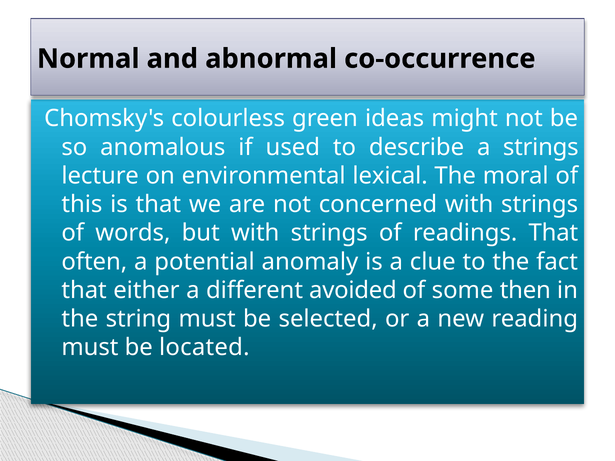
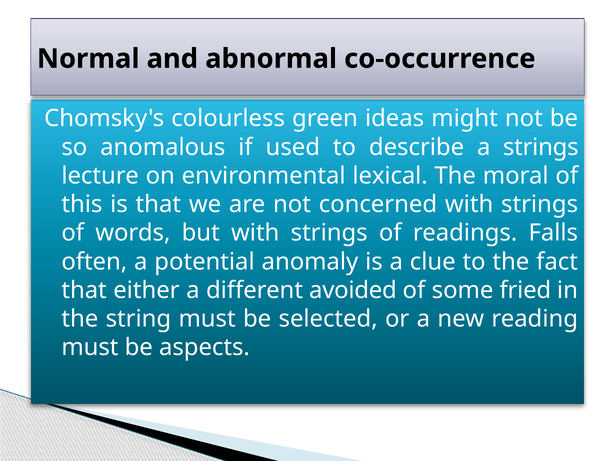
readings That: That -> Falls (553, 233)
then: then -> fried (525, 291)
located: located -> aspects (204, 348)
